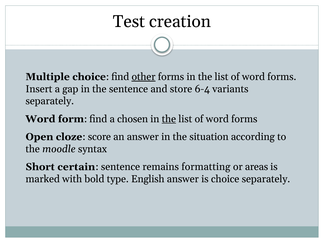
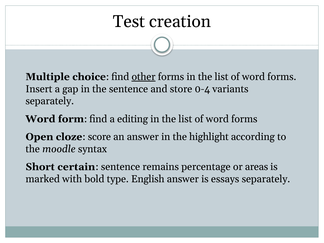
6-4: 6-4 -> 0-4 (202, 89)
chosen: chosen -> editing (133, 119)
the underline: present -> none (169, 119)
situation: situation -> highlight (209, 137)
formatting: formatting -> percentage (206, 167)
is choice: choice -> essays (225, 179)
